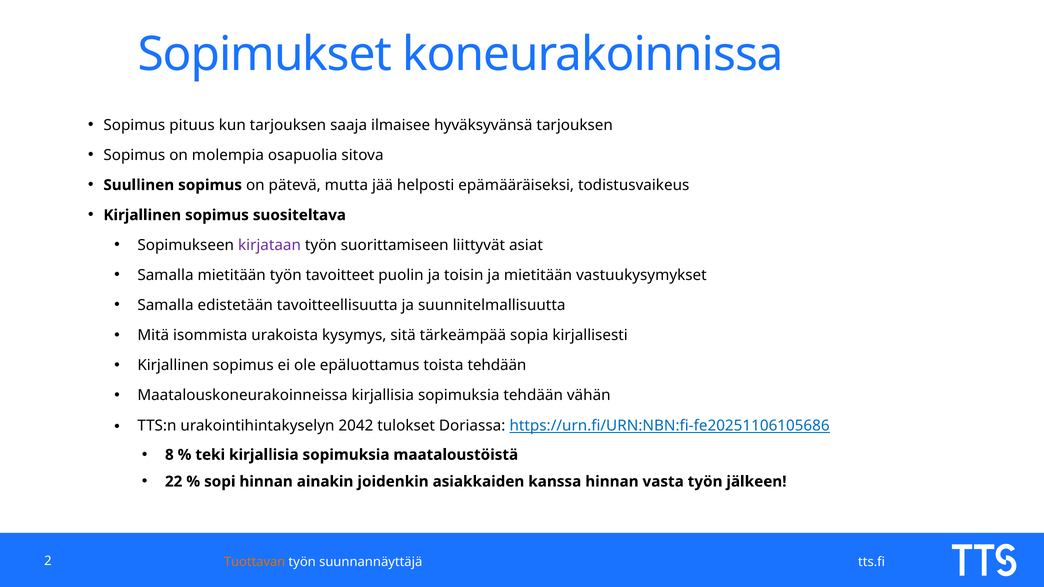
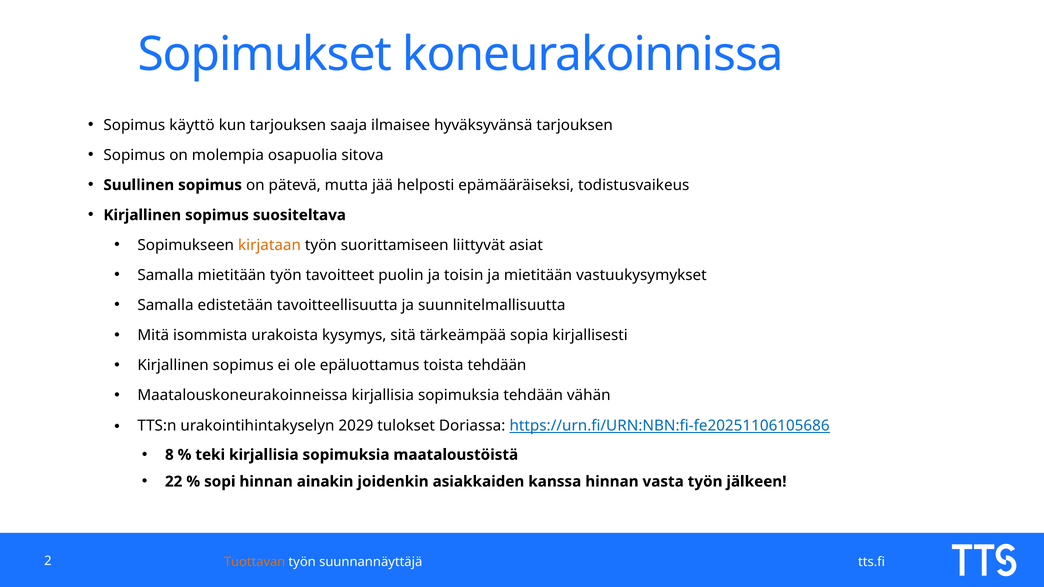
pituus: pituus -> käyttö (192, 125)
kirjataan colour: purple -> orange (269, 245)
2042: 2042 -> 2029 (356, 426)
